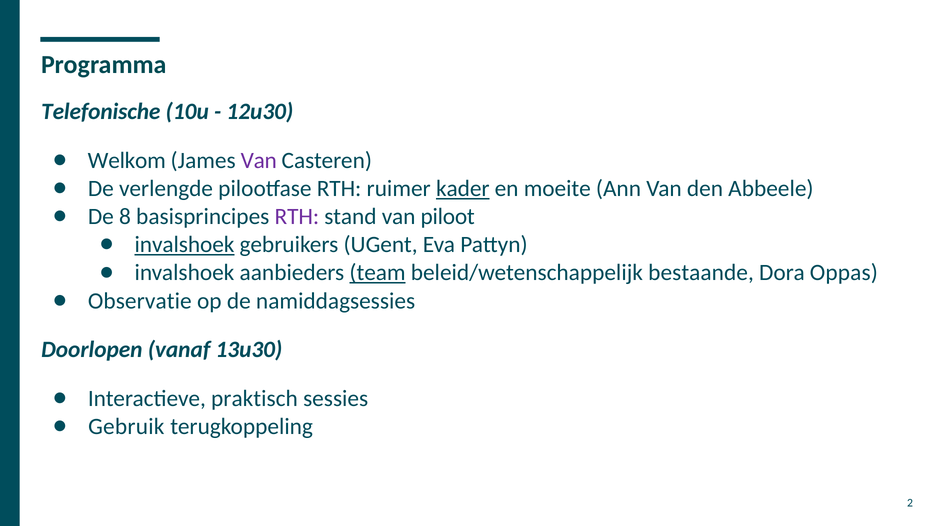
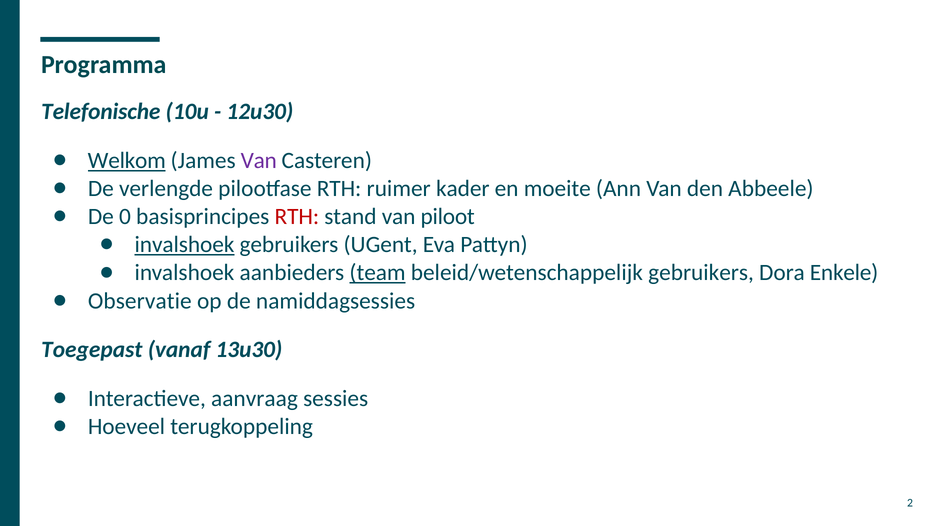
Welkom underline: none -> present (127, 160)
kader underline: present -> none (463, 188)
8: 8 -> 0 (125, 216)
RTH colour: purple -> red (297, 216)
beleid/wetenschappelijk bestaande: bestaande -> gebruikers (701, 272)
Oppas: Oppas -> Enkele (844, 272)
Doorlopen: Doorlopen -> Toegepast (92, 349)
praktisch: praktisch -> aanvraag (254, 398)
Gebruik: Gebruik -> Hoeveel (126, 426)
